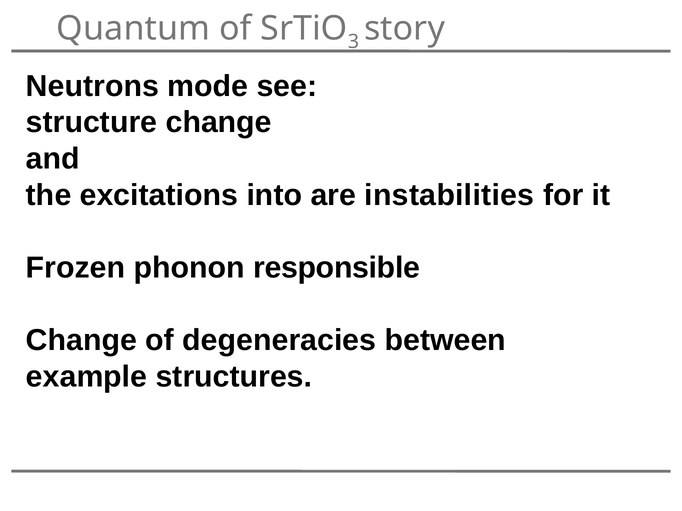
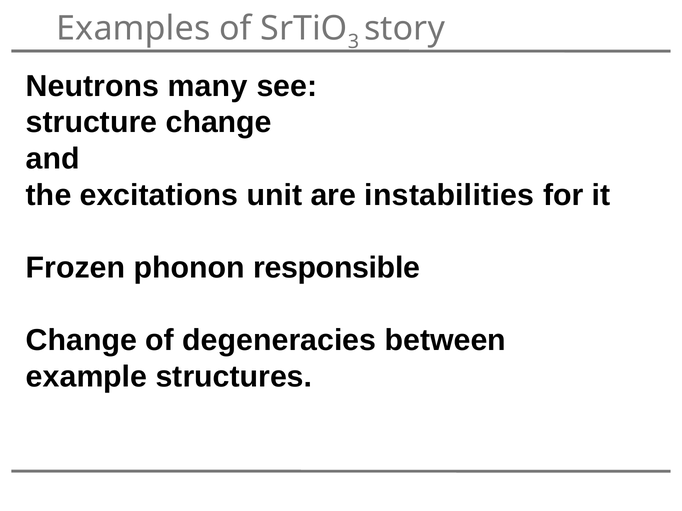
Quantum: Quantum -> Examples (133, 28)
Neutrons mode: mode -> many (208, 86)
excitations into: into -> unit (274, 195)
